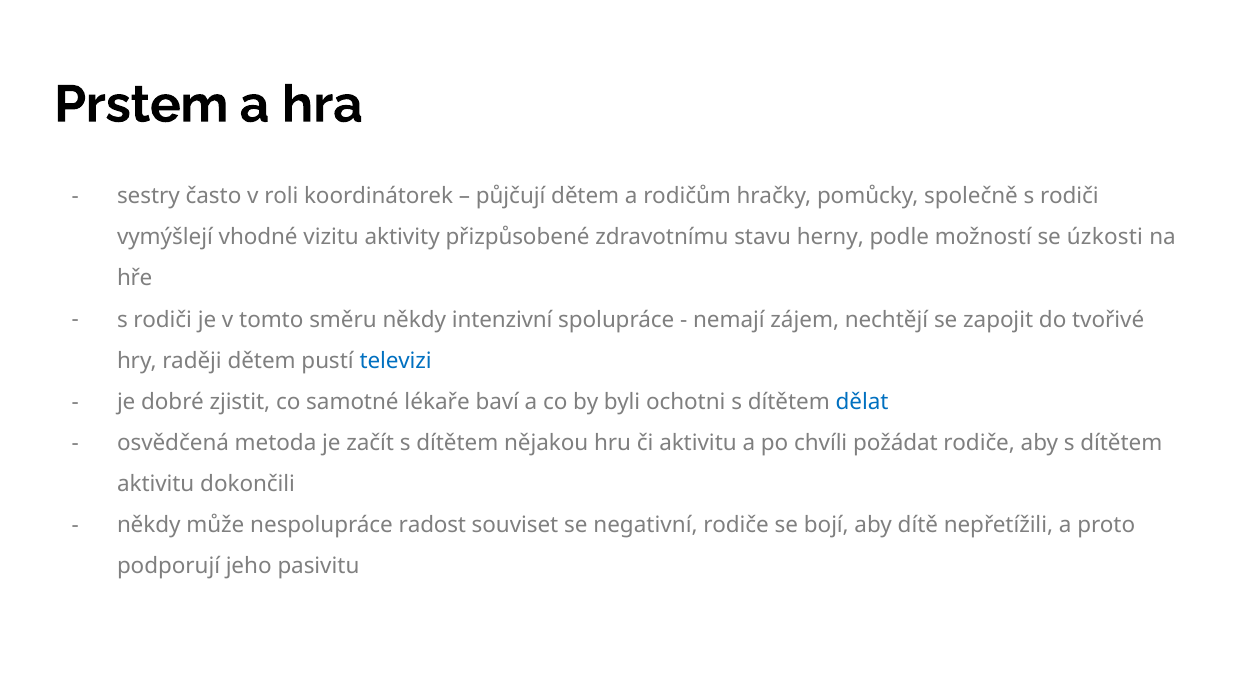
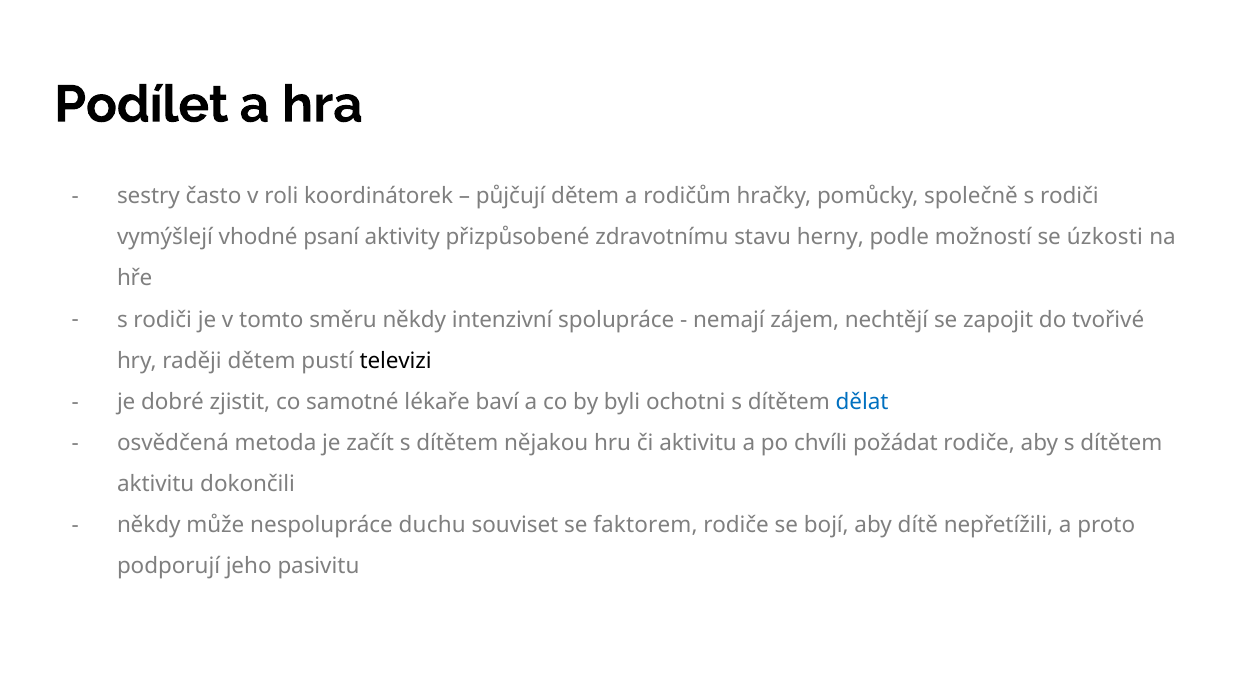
Prstem: Prstem -> Podílet (141, 105)
vizitu: vizitu -> psaní (331, 237)
televizi colour: blue -> black (396, 361)
radost: radost -> duchu (432, 525)
negativní: negativní -> faktorem (645, 525)
